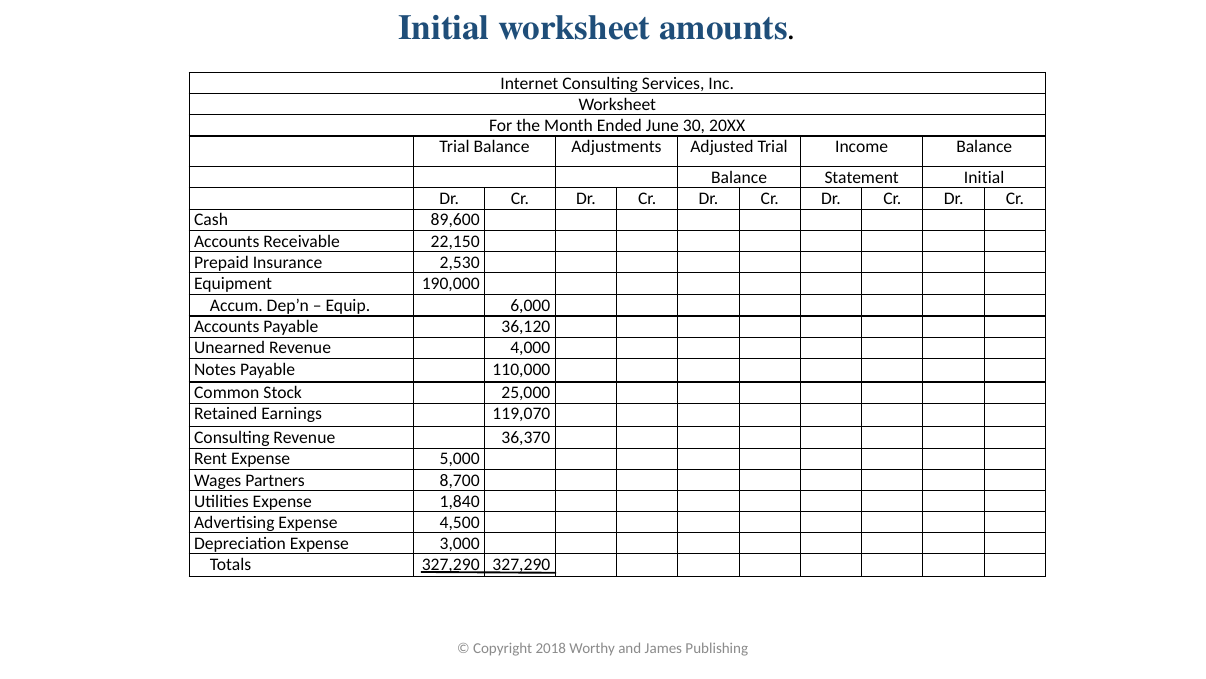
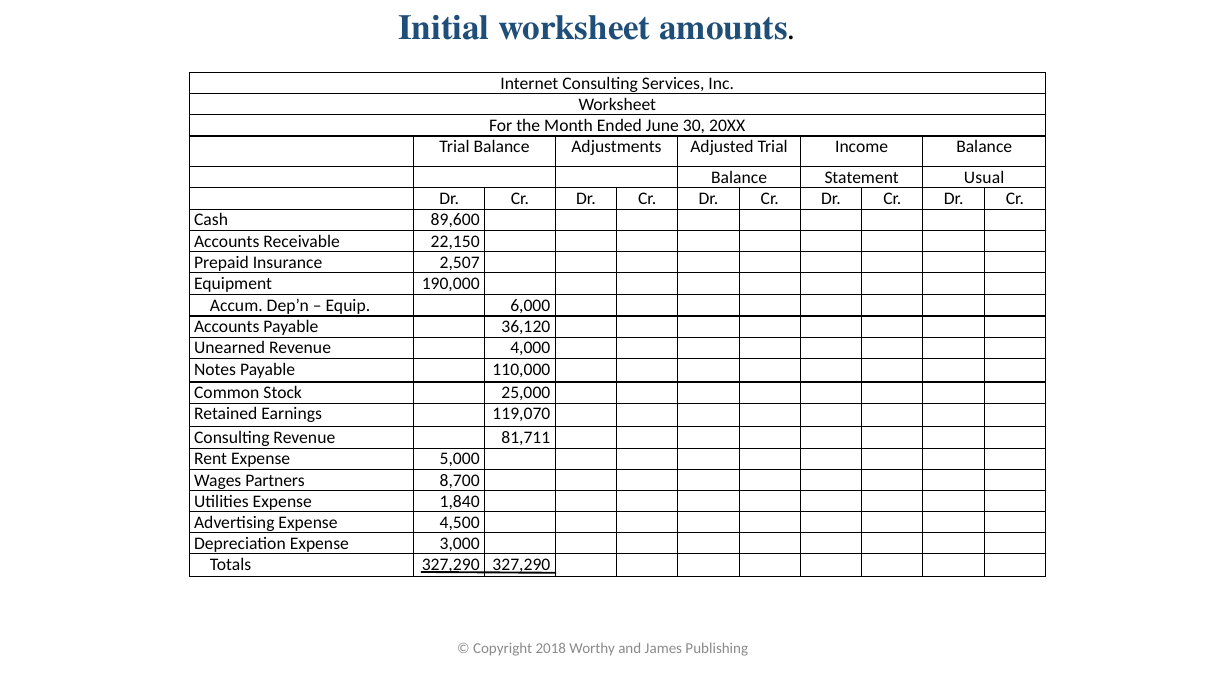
Statement Initial: Initial -> Usual (984, 178)
2,530: 2,530 -> 2,507 (460, 262)
36,370: 36,370 -> 81,711 (526, 437)
